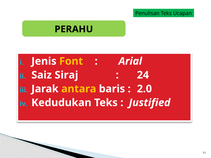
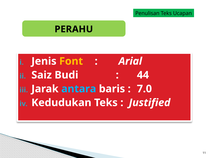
Siraj: Siraj -> Budi (66, 75)
24: 24 -> 44 (143, 75)
antara colour: yellow -> light blue (79, 89)
2.0: 2.0 -> 7.0 (144, 89)
